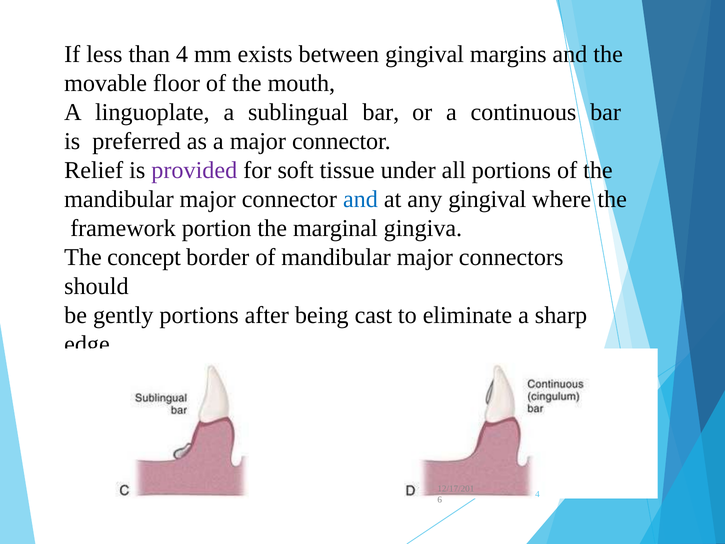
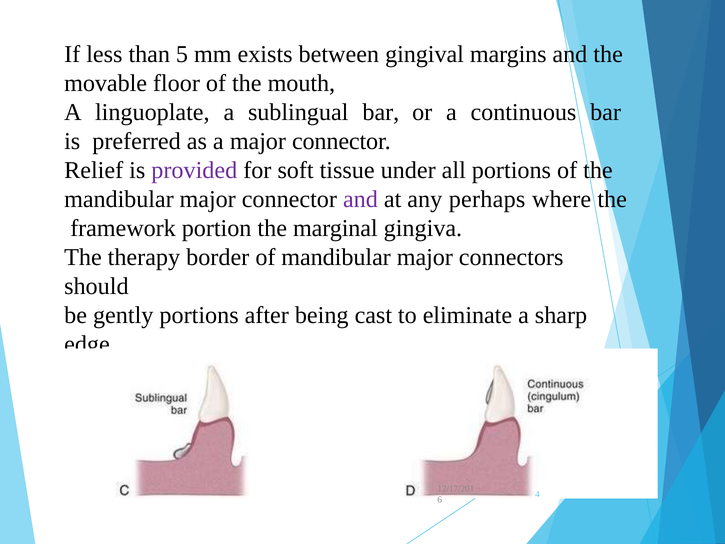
than 4: 4 -> 5 (182, 54)
and colour: blue -> purple (360, 199)
any gingival: gingival -> perhaps (487, 199)
concept: concept -> therapy (144, 257)
